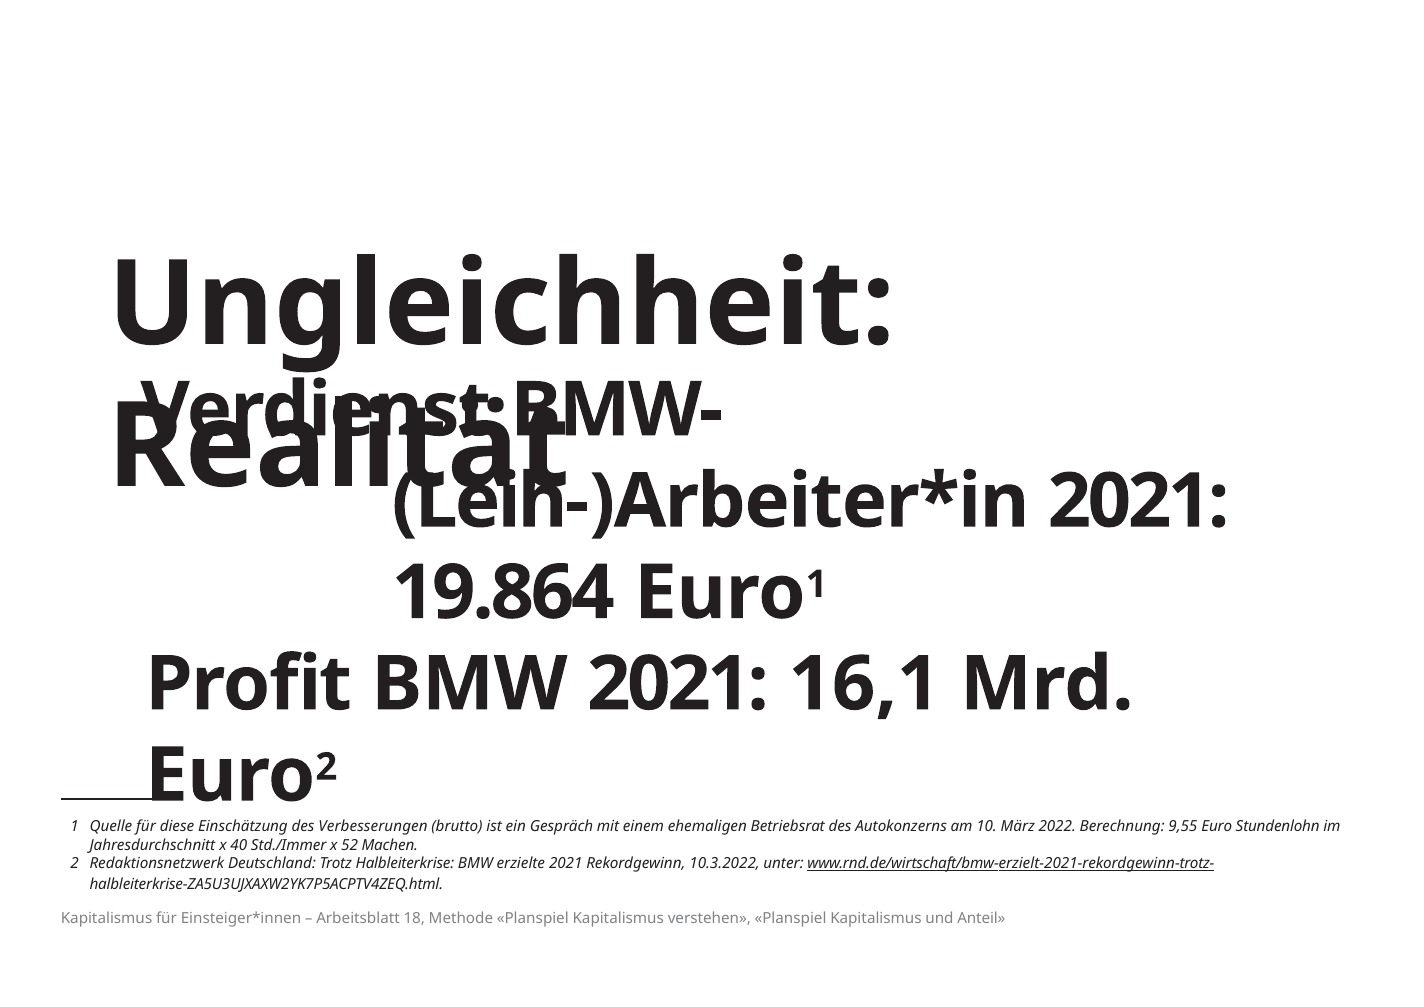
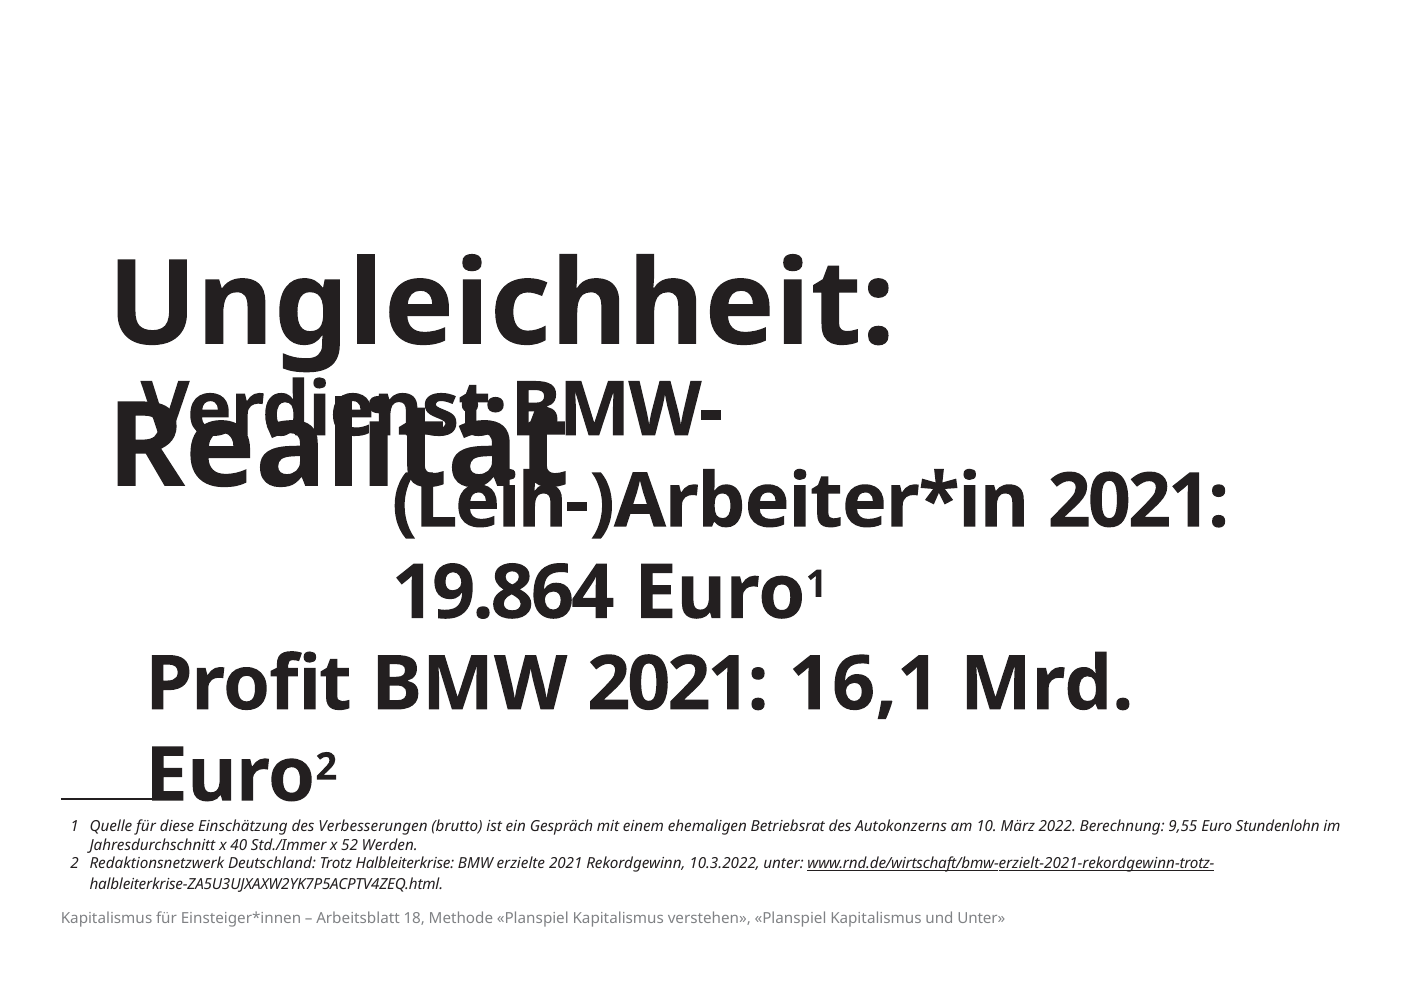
Machen: Machen -> Werden (390, 845)
und Anteil: Anteil -> Unter (981, 919)
